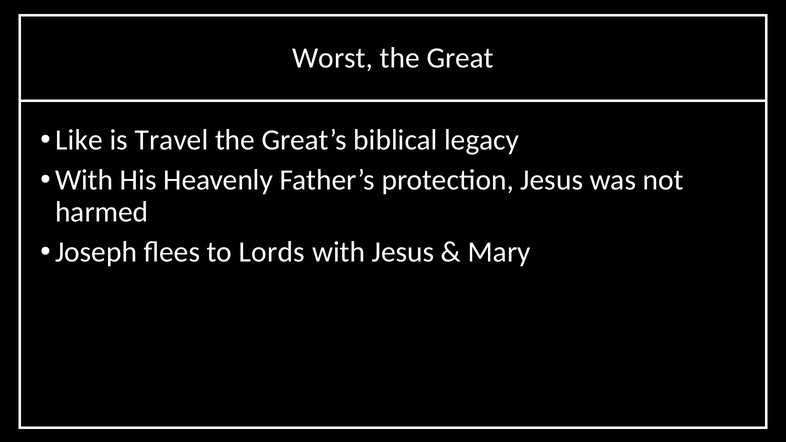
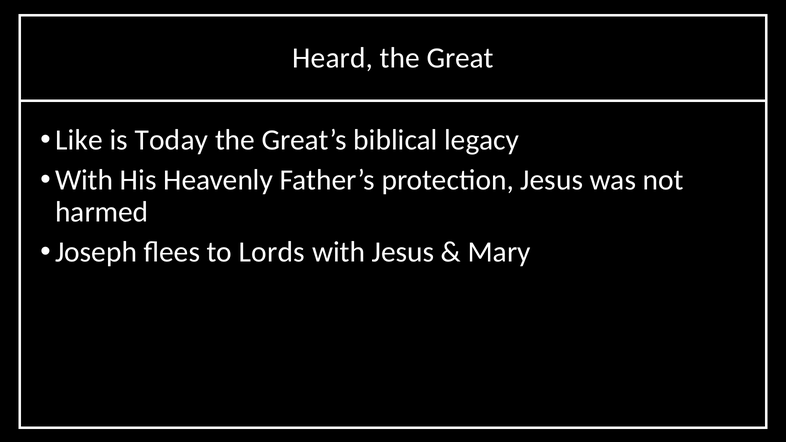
Worst: Worst -> Heard (333, 58)
Travel: Travel -> Today (171, 140)
